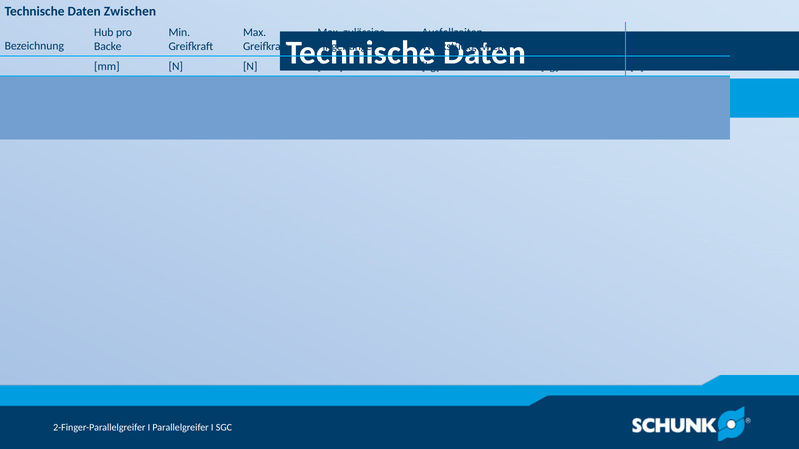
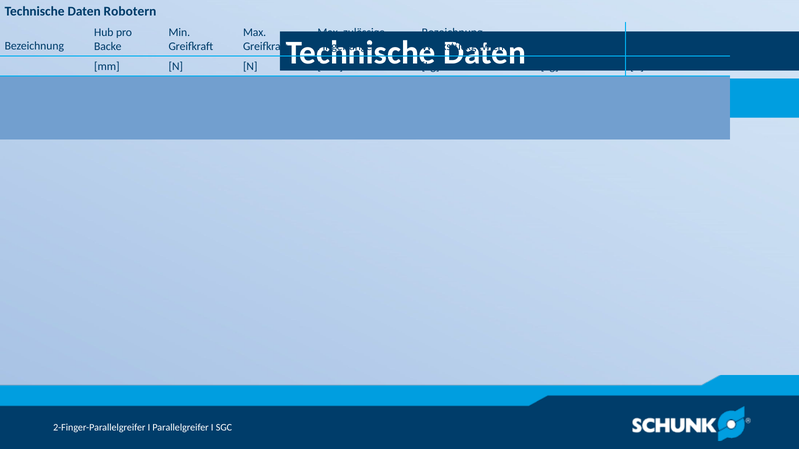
Zwischen: Zwischen -> Robotern (130, 11)
Ausfallzeiten: Ausfallzeiten -> Bezeichnung (452, 32)
